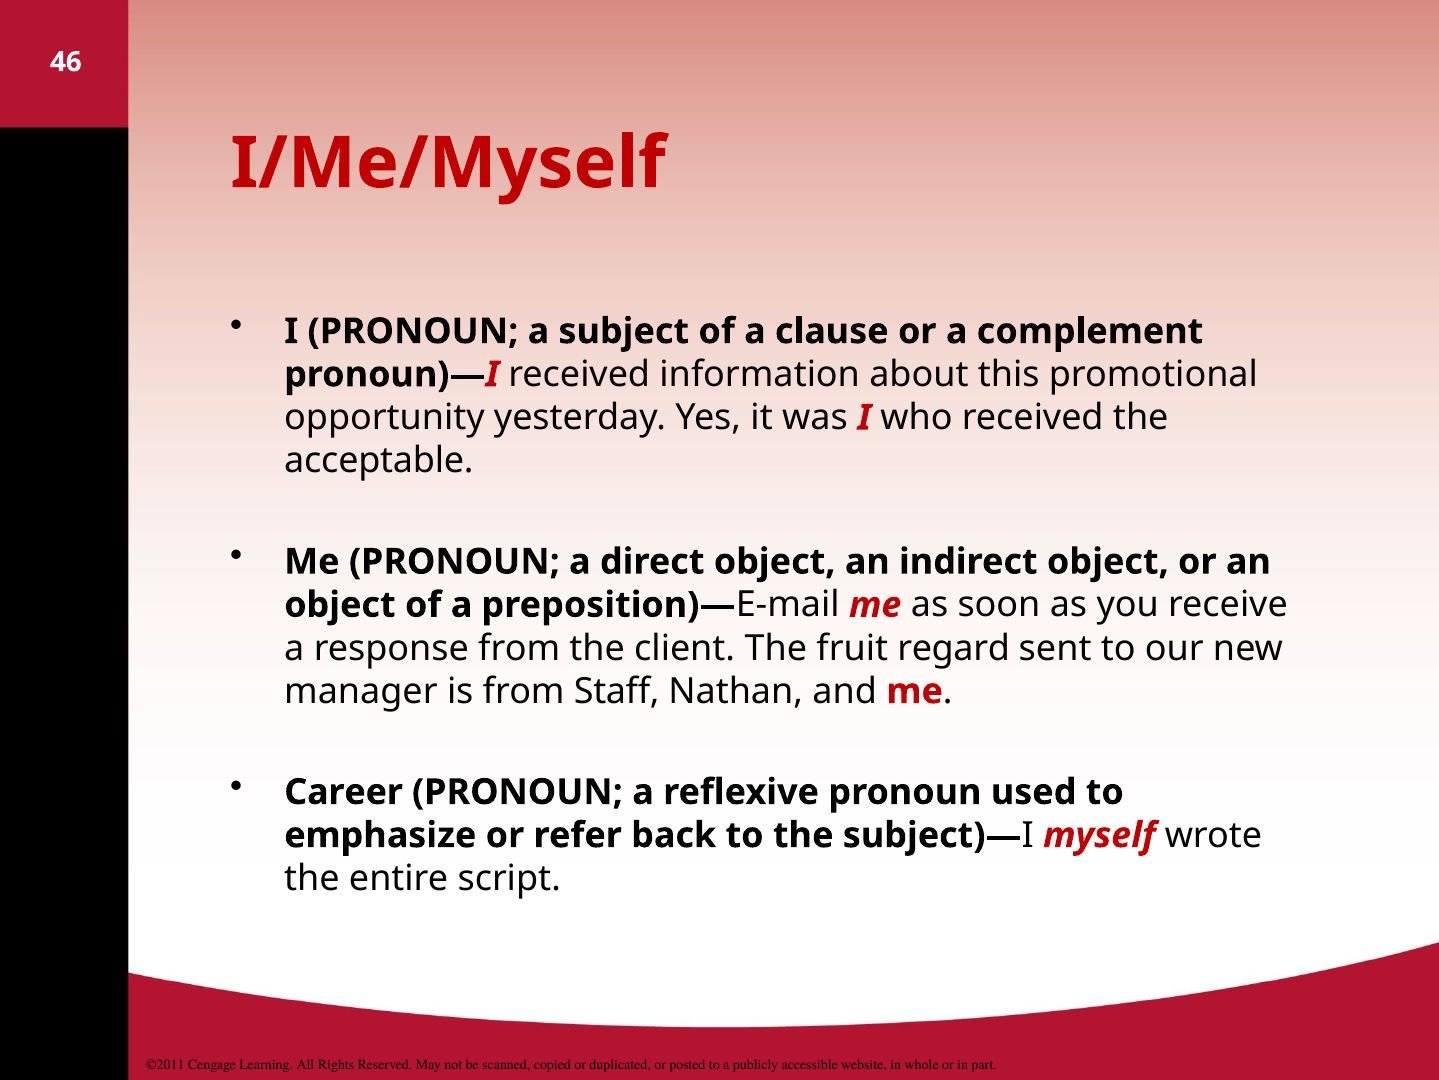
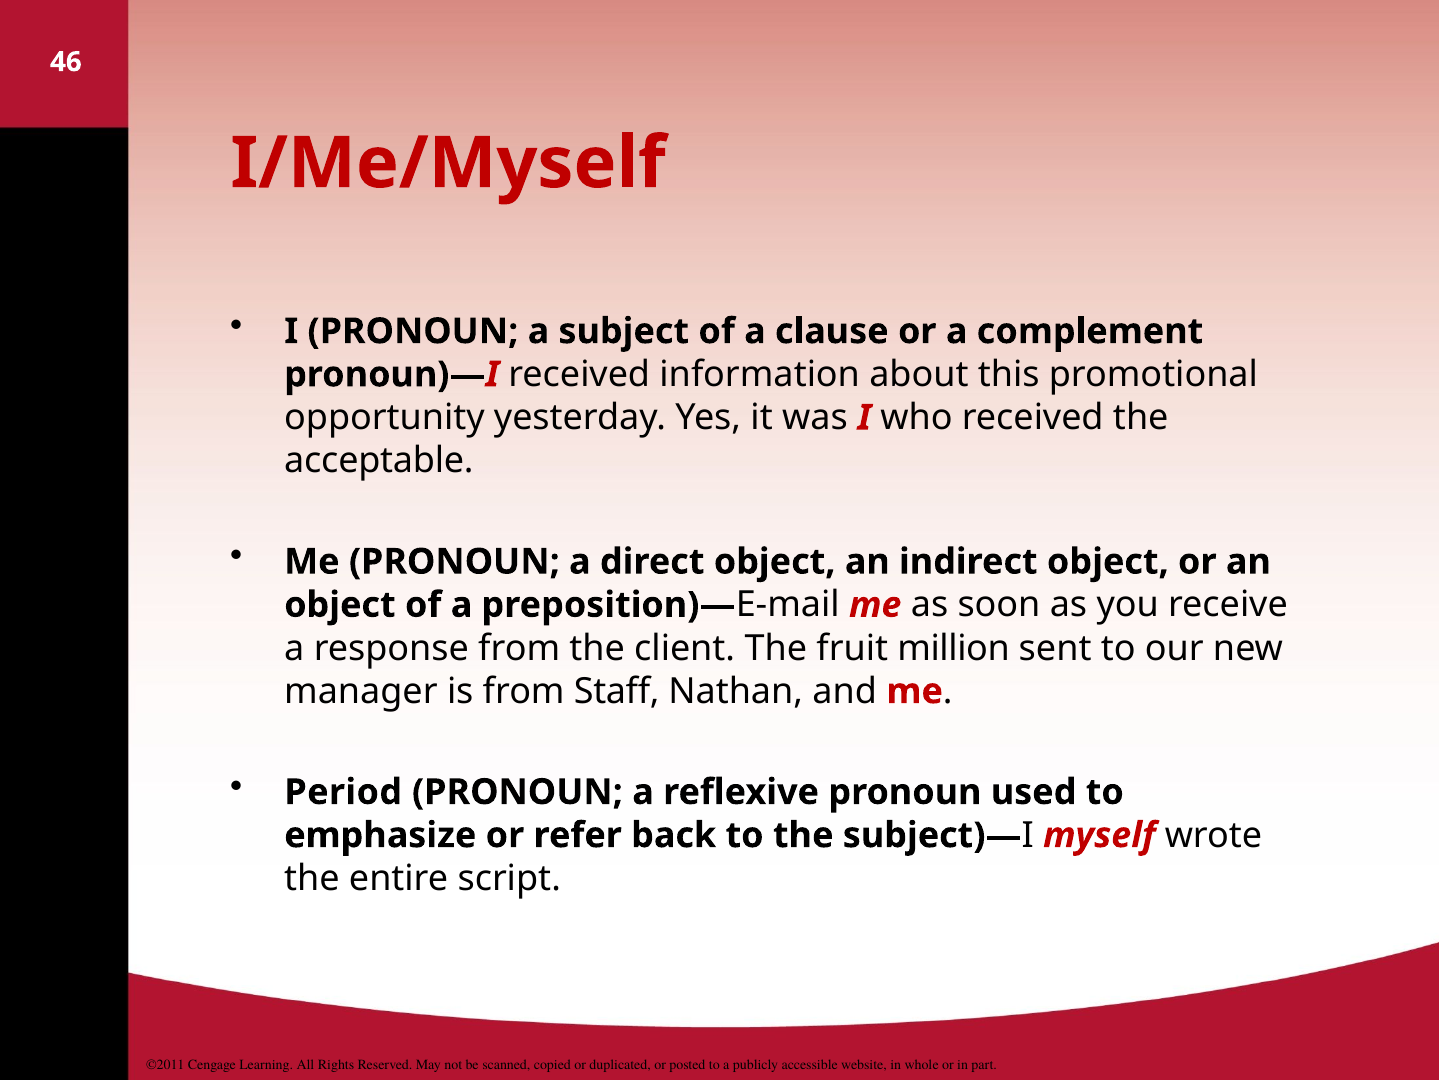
regard: regard -> million (954, 648)
Career: Career -> Period (343, 792)
